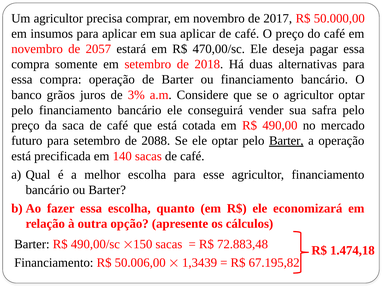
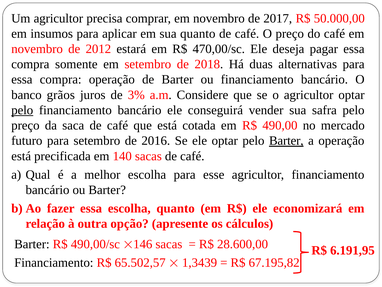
sua aplicar: aplicar -> quanto (198, 34)
2057: 2057 -> 2012 (98, 49)
pelo underline: none -> present (22, 110)
2088: 2088 -> 2016 (156, 141)
150: 150 -> 146 (143, 244)
72.883,48: 72.883,48 -> 28.600,00 (243, 244)
1.474,18: 1.474,18 -> 6.191,95 (352, 250)
50.006,00: 50.006,00 -> 65.502,57 (140, 262)
